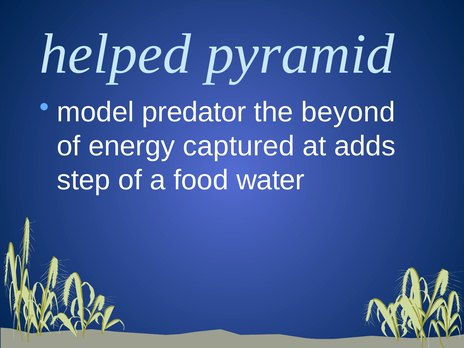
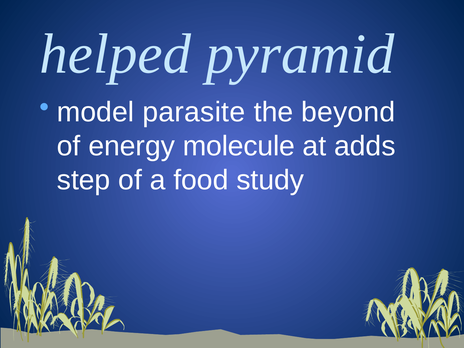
predator: predator -> parasite (194, 112)
captured: captured -> molecule (239, 146)
water: water -> study (270, 180)
